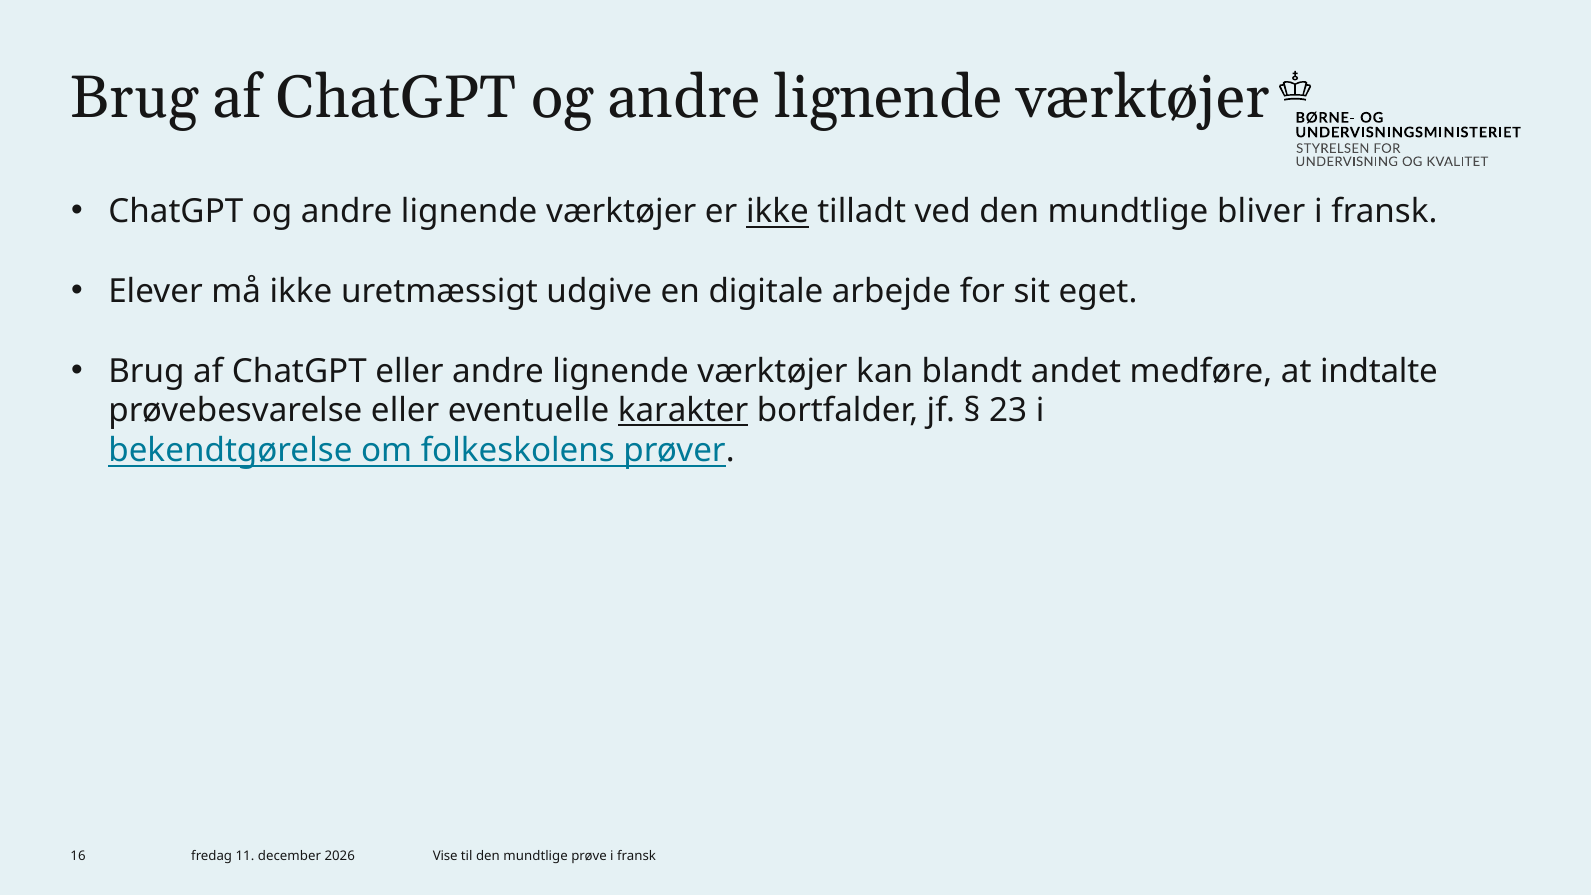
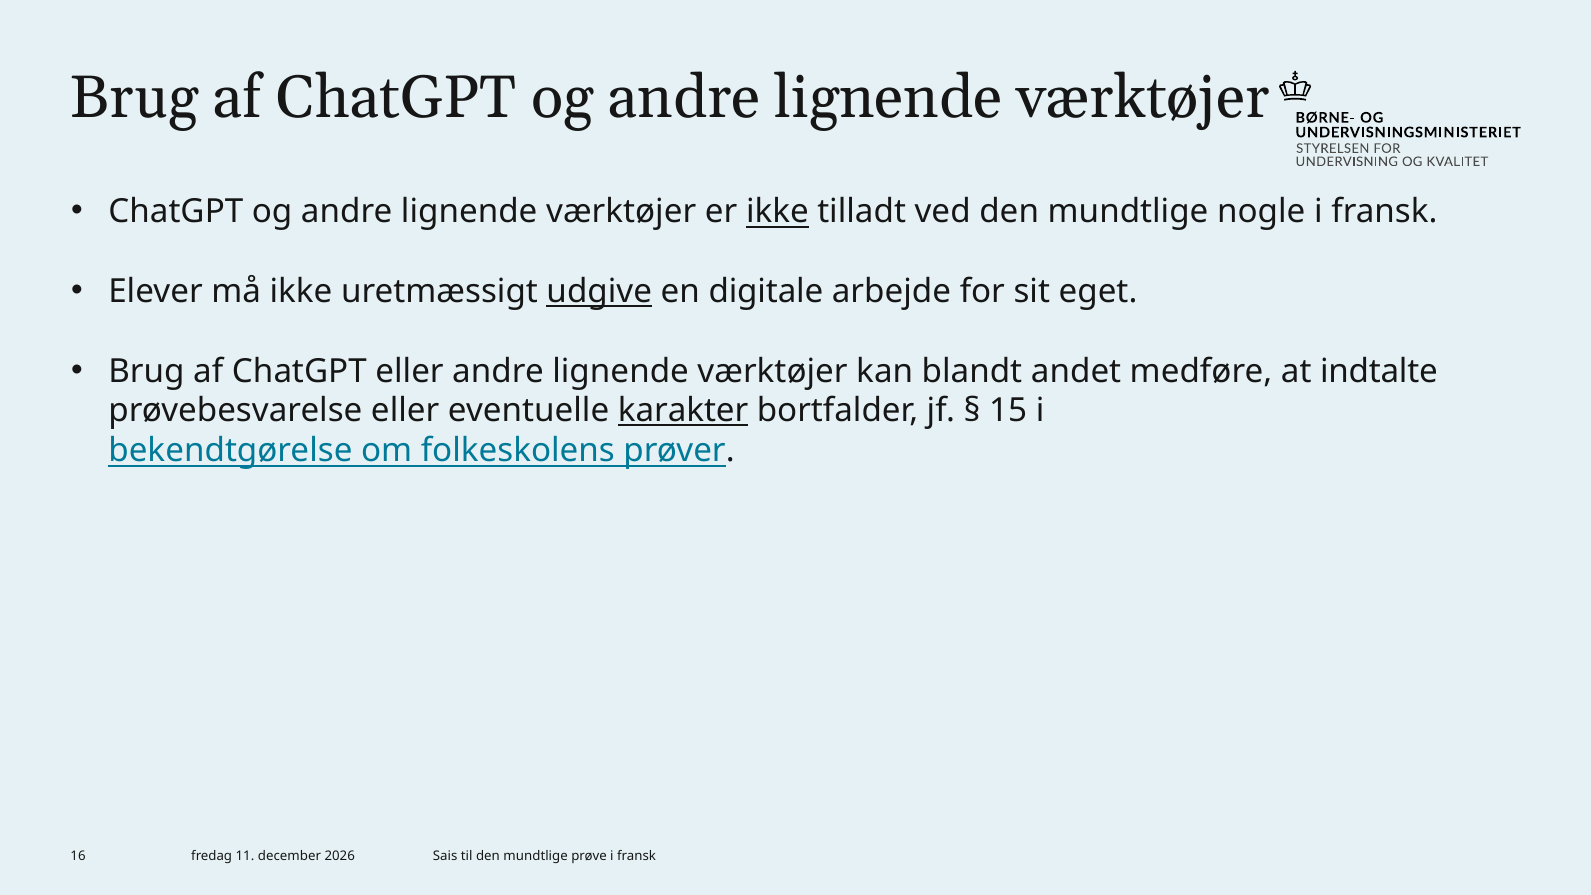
bliver: bliver -> nogle (1261, 212)
udgive underline: none -> present (599, 291)
23: 23 -> 15 (1008, 411)
Vise: Vise -> Sais (445, 856)
